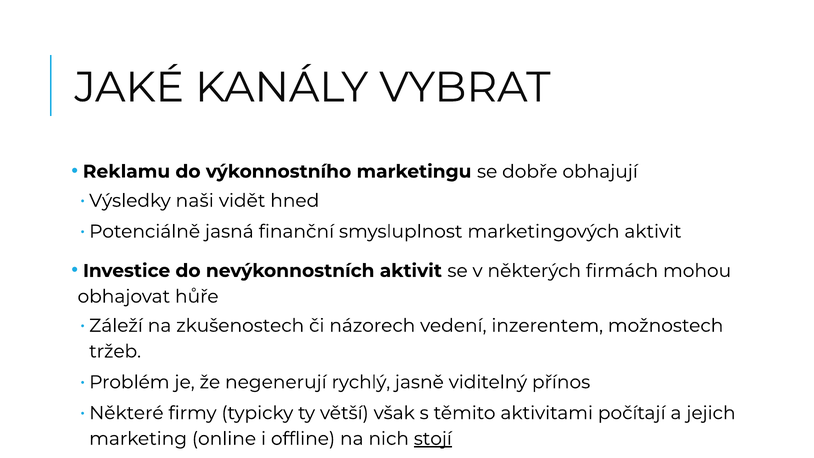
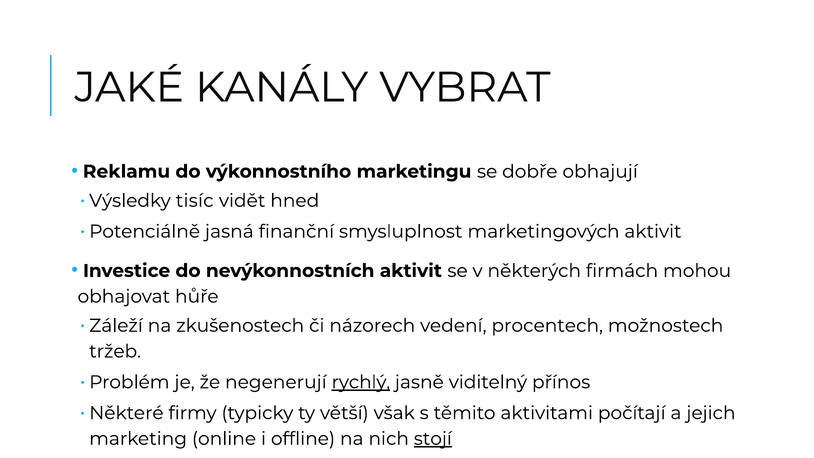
naši: naši -> tisíc (195, 201)
inzerentem: inzerentem -> procentech (547, 326)
rychlý underline: none -> present (361, 382)
